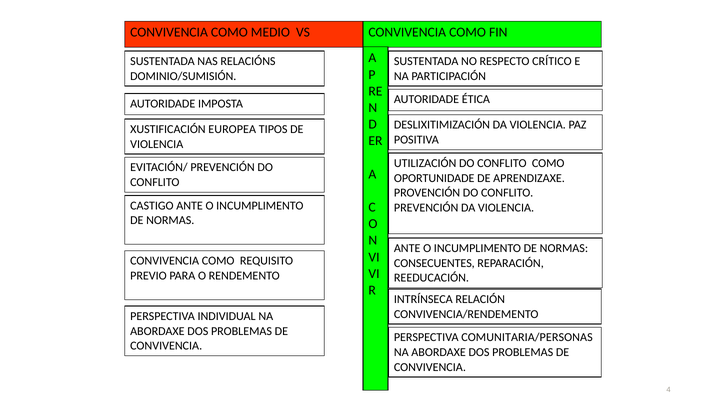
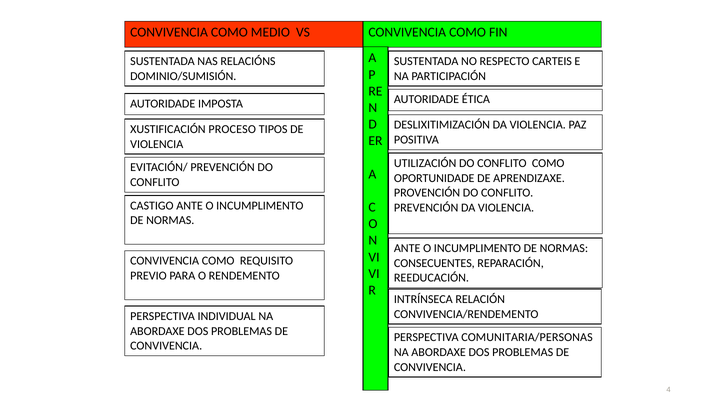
CRÍTICO: CRÍTICO -> CARTEIS (552, 61)
EUROPEA: EUROPEA -> PROCESO (232, 129)
